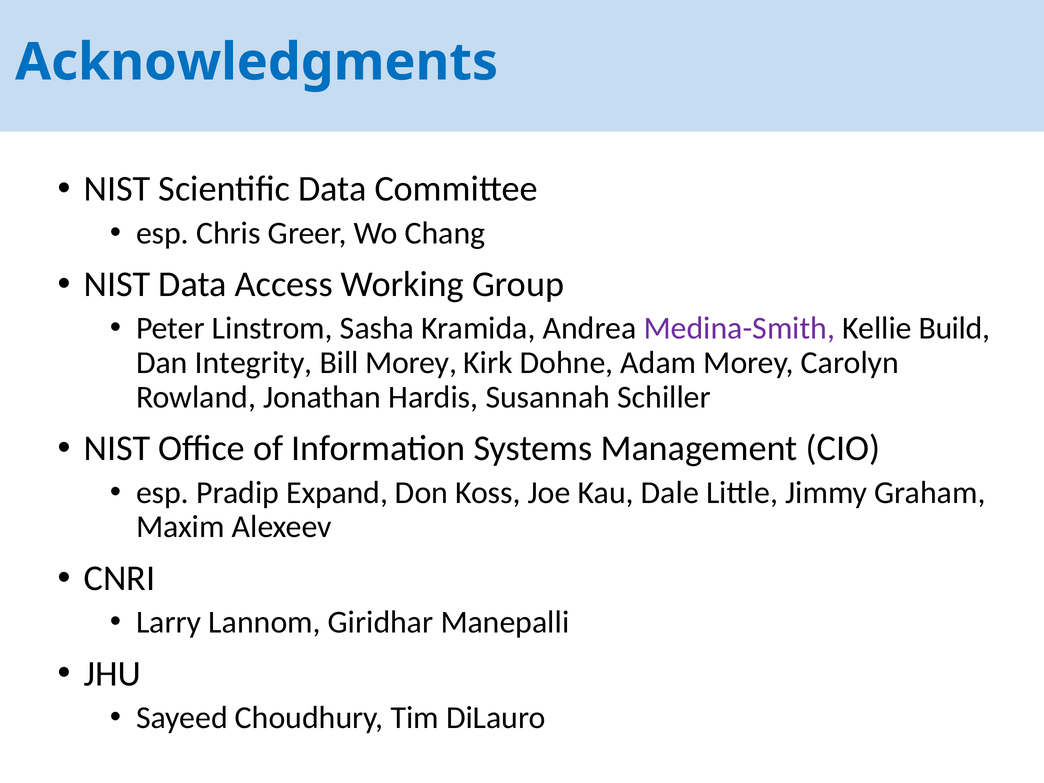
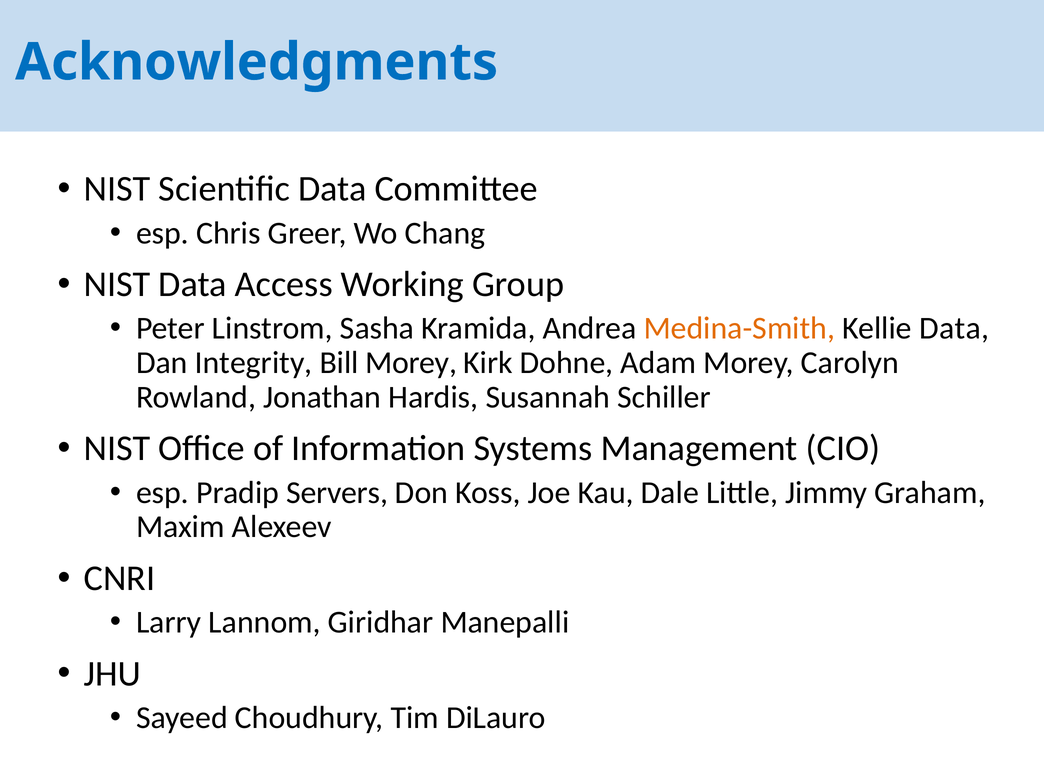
Medina-Smith colour: purple -> orange (739, 328)
Kellie Build: Build -> Data (954, 328)
Expand: Expand -> Servers (337, 493)
